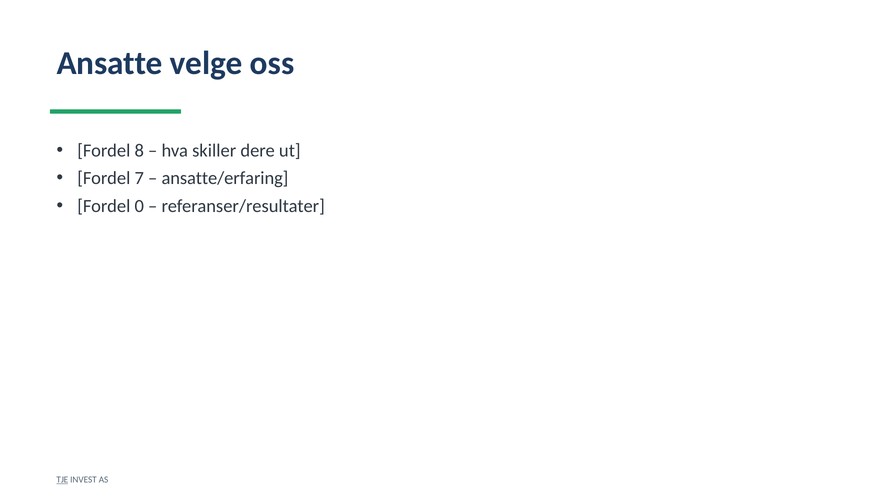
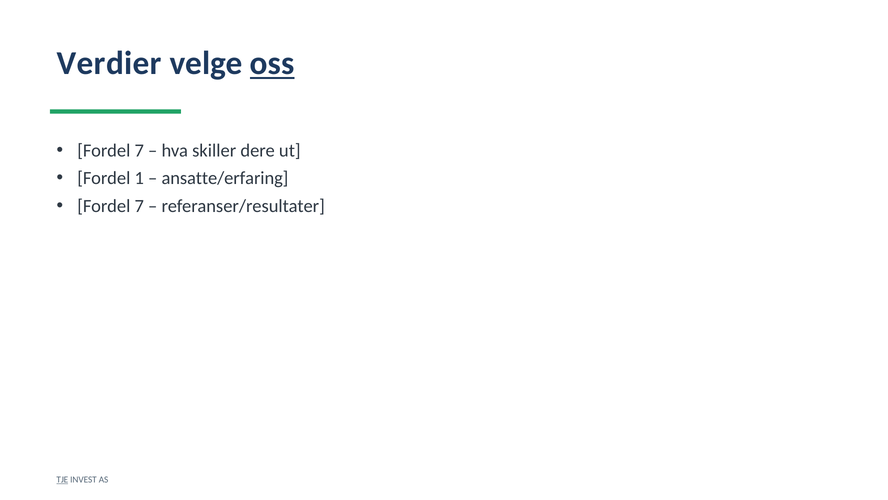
Ansatte: Ansatte -> Verdier (109, 63)
oss underline: none -> present (272, 63)
8: 8 -> 7 (139, 150)
7: 7 -> 1 (139, 178)
0: 0 -> 7 (139, 206)
